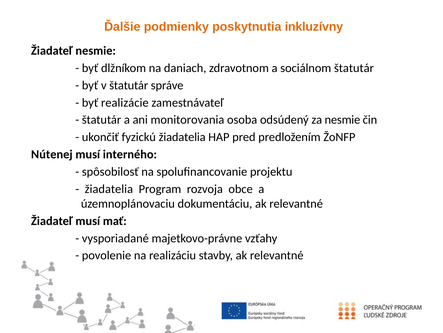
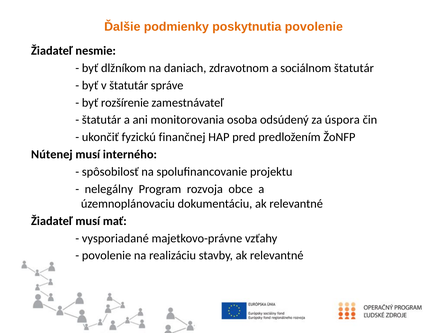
poskytnutia inkluzívny: inkluzívny -> povolenie (314, 27)
realizácie: realizácie -> rozšírenie (125, 102)
za nesmie: nesmie -> úspora (342, 120)
fyzickú žiadatelia: žiadatelia -> finančnej (182, 137)
žiadatelia: žiadatelia -> nelegálny (109, 189)
